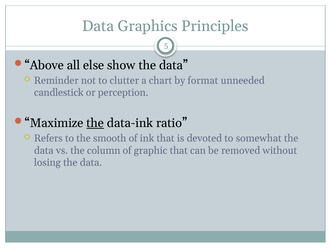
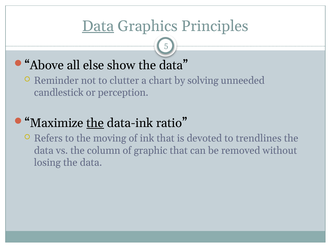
Data underline: none -> present (98, 26)
format: format -> solving (203, 81)
smooth: smooth -> moving (110, 138)
somewhat: somewhat -> trendlines (259, 138)
